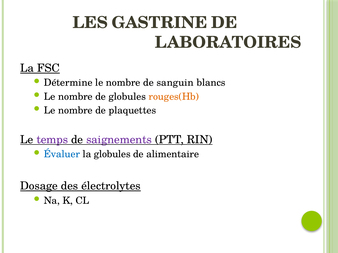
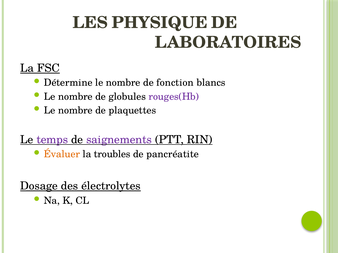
GASTRINE: GASTRINE -> PHYSIQUE (160, 23)
sanguin: sanguin -> fonction (175, 83)
rouges(Hb colour: orange -> purple (174, 97)
Évaluer colour: blue -> orange (62, 154)
la globules: globules -> troubles (112, 154)
alimentaire: alimentaire -> pancréatite (173, 154)
